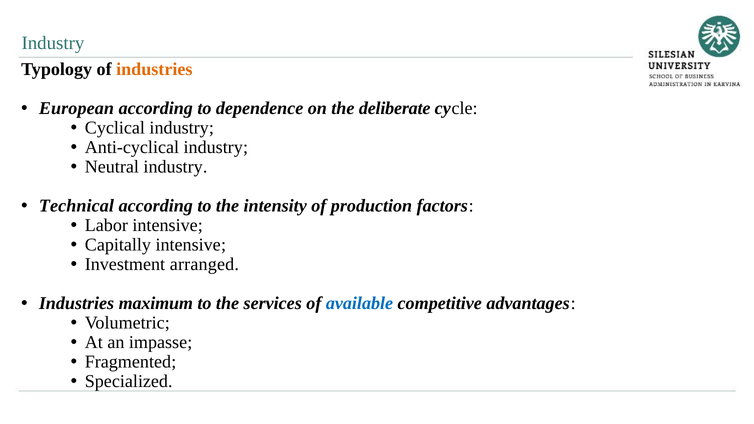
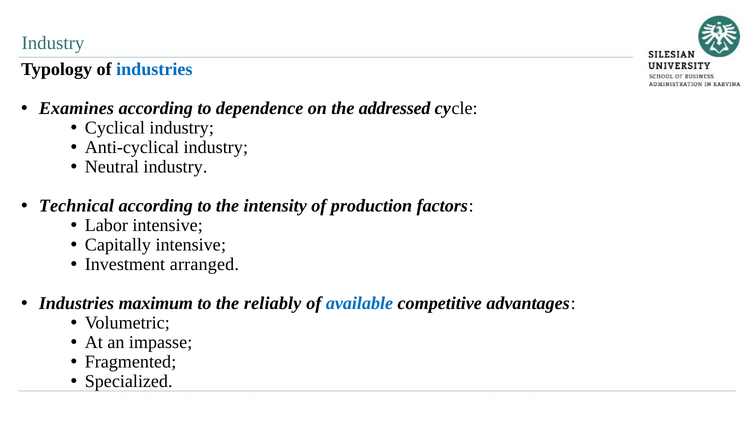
industries colour: orange -> blue (154, 70)
European: European -> Examines (76, 108)
deliberate: deliberate -> addressed (395, 108)
services: services -> reliably (273, 303)
